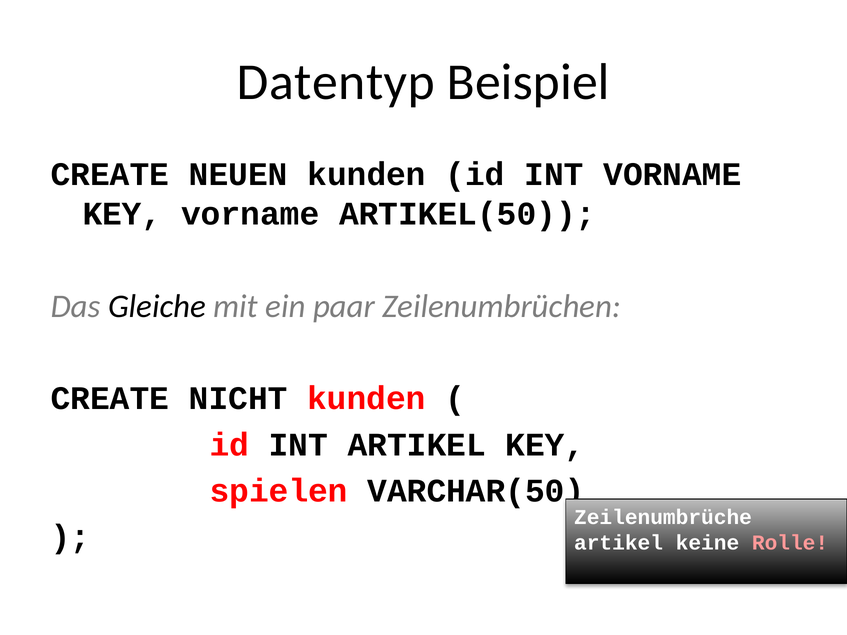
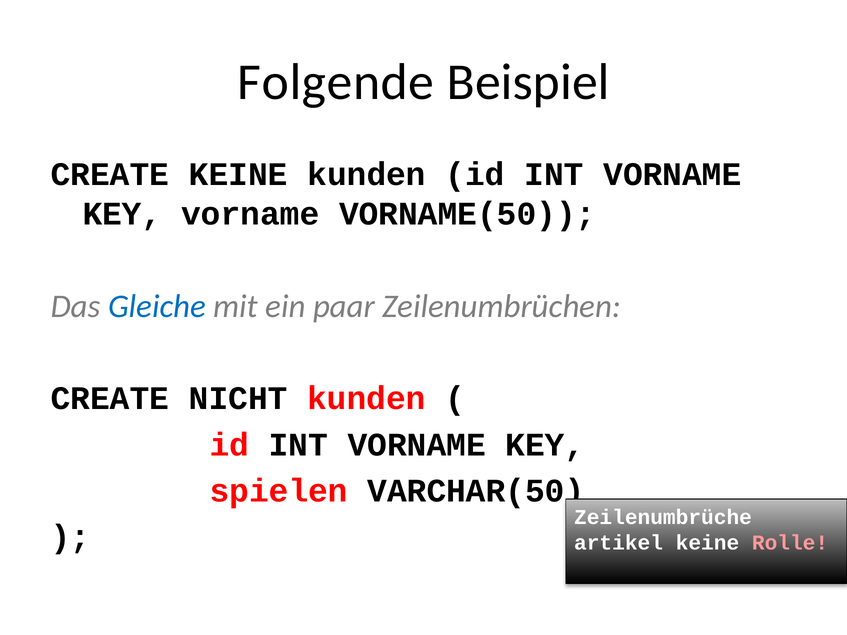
Datentyp: Datentyp -> Folgende (336, 82)
CREATE NEUEN: NEUEN -> KEINE (238, 175)
ARTIKEL(50: ARTIKEL(50 -> VORNAME(50 (467, 214)
Gleiche colour: black -> blue (157, 306)
ARTIKEL: ARTIKEL -> VORNAME (417, 445)
